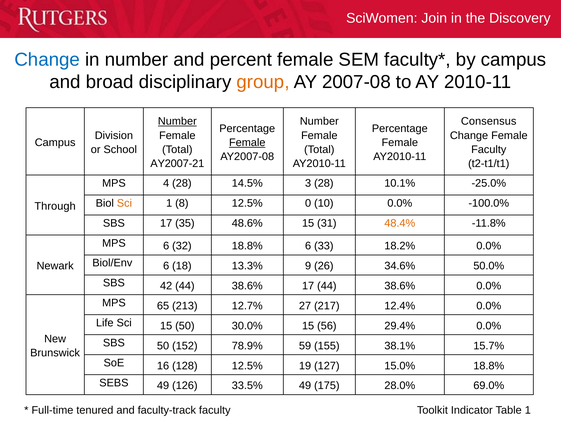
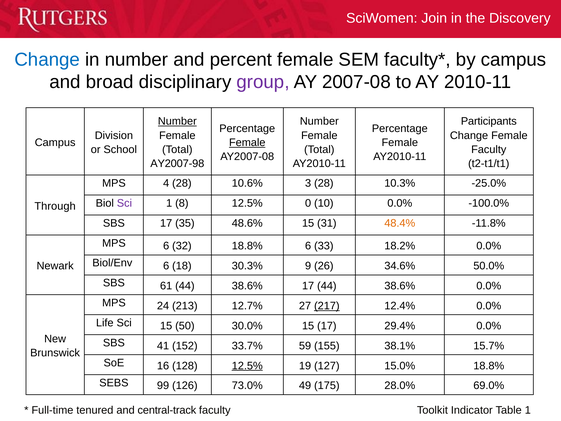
group colour: orange -> purple (263, 82)
Consensus: Consensus -> Participants (489, 121)
AY2007-21: AY2007-21 -> AY2007-98 (177, 164)
14.5%: 14.5% -> 10.6% (247, 183)
10.1%: 10.1% -> 10.3% (400, 183)
Sci colour: orange -> purple (124, 203)
13.3%: 13.3% -> 30.3% (247, 266)
42: 42 -> 61 (166, 286)
65: 65 -> 24 (163, 306)
217 underline: none -> present (327, 306)
15 56: 56 -> 17 (327, 326)
SBS 50: 50 -> 41 (163, 346)
78.9%: 78.9% -> 33.7% (247, 346)
12.5% underline: none -> present (247, 366)
SEBS 49: 49 -> 99 (163, 385)
33.5%: 33.5% -> 73.0% (247, 385)
faculty-track: faculty-track -> central-track (167, 410)
